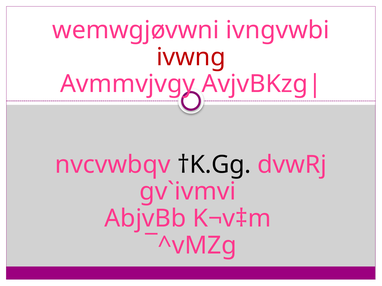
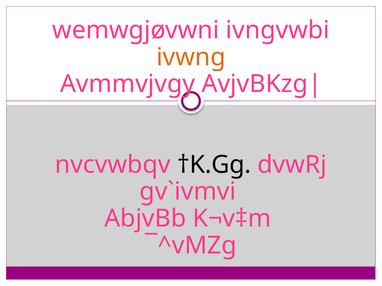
ivwng colour: red -> orange (191, 57)
